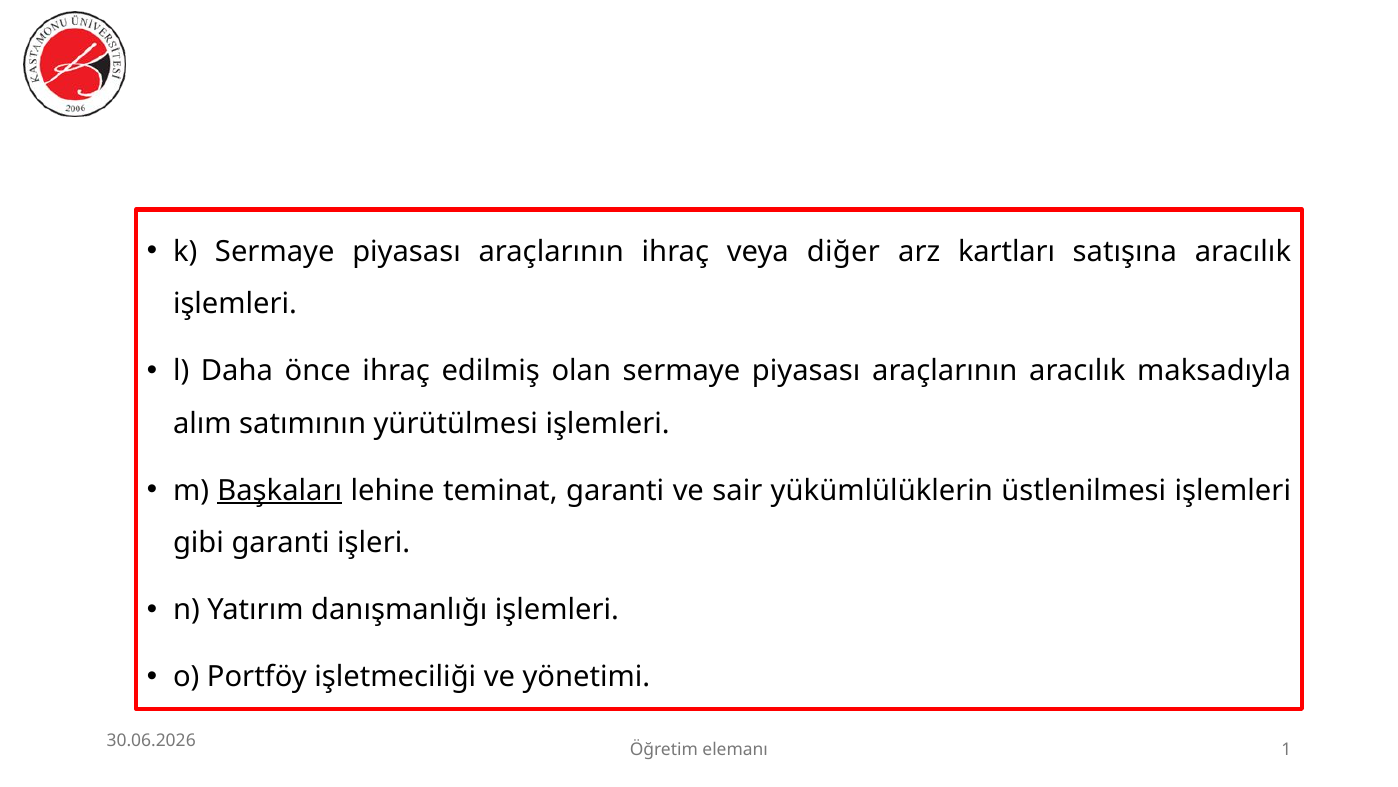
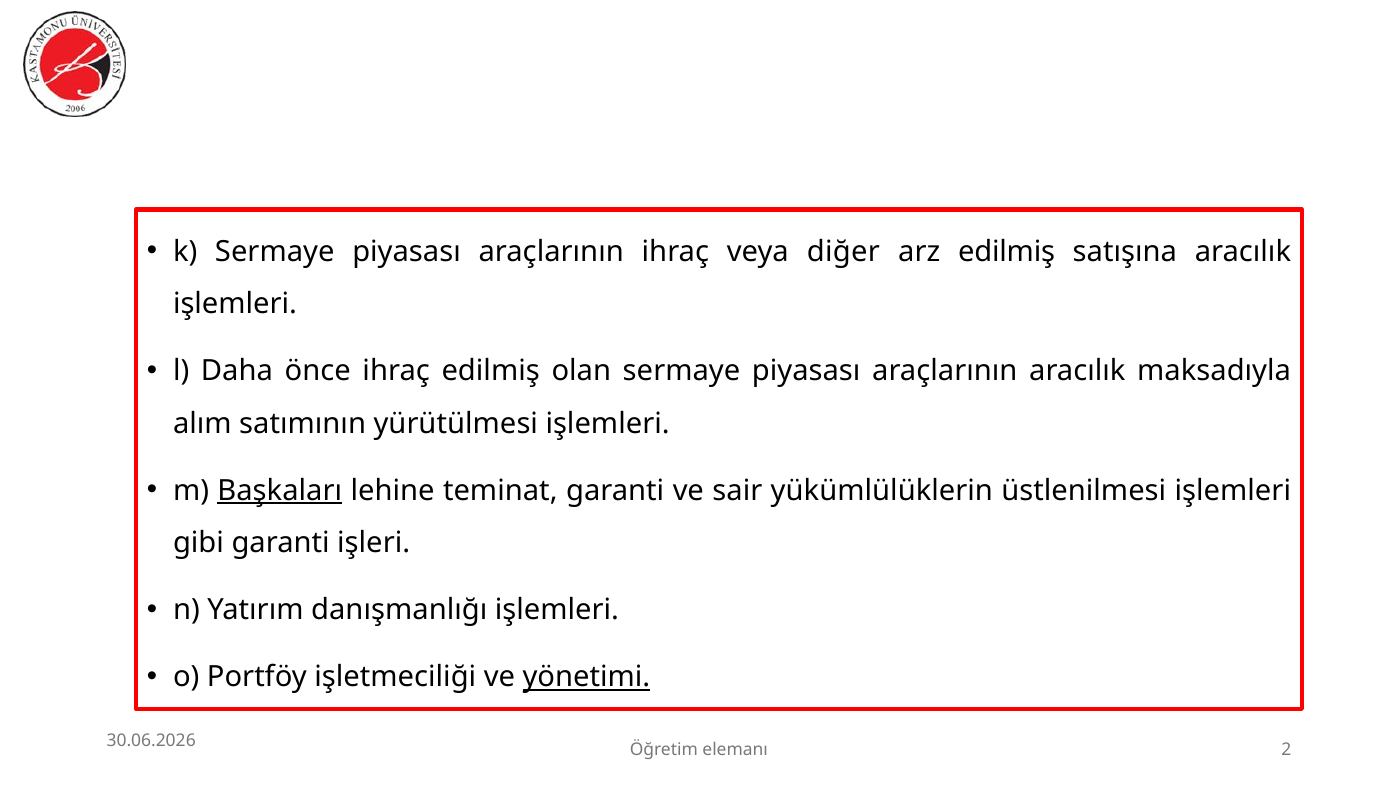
arz kartları: kartları -> edilmiş (1007, 252)
yönetimi underline: none -> present (586, 677)
1: 1 -> 2 (1286, 750)
